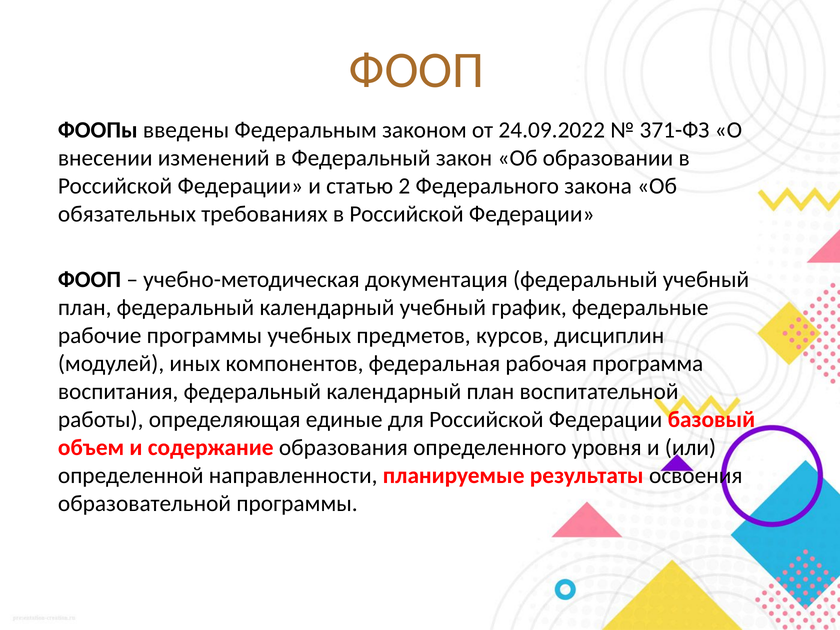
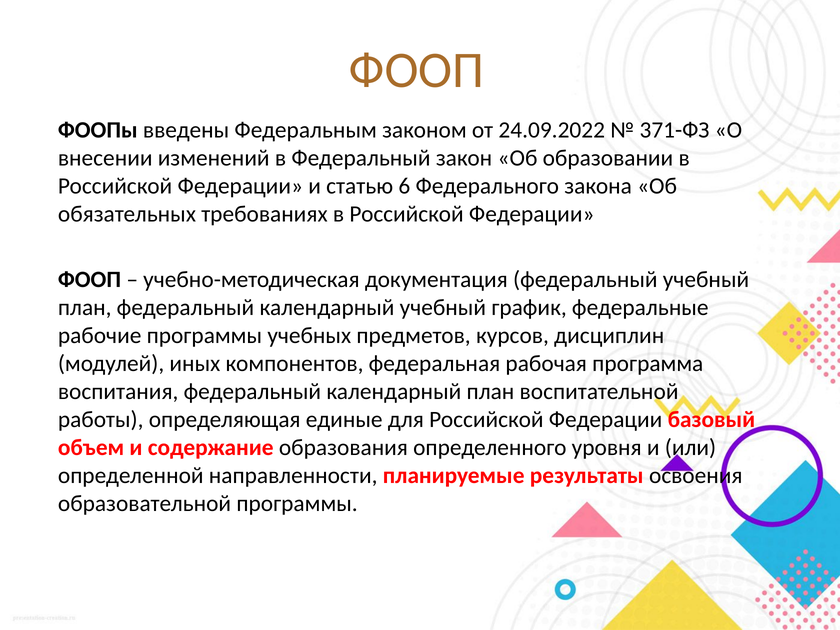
2: 2 -> 6 (404, 186)
